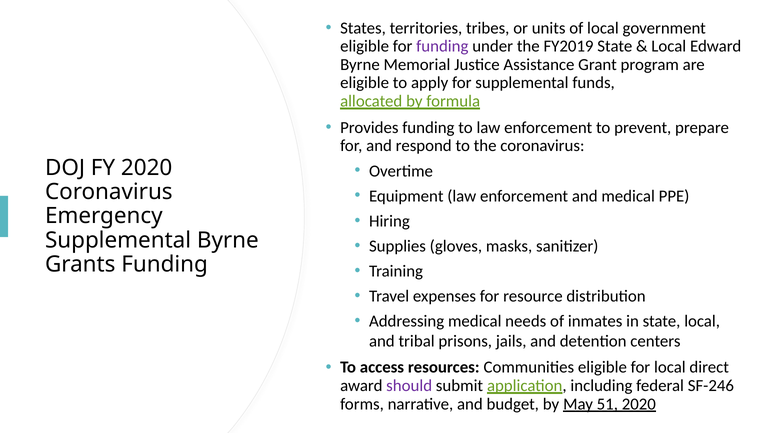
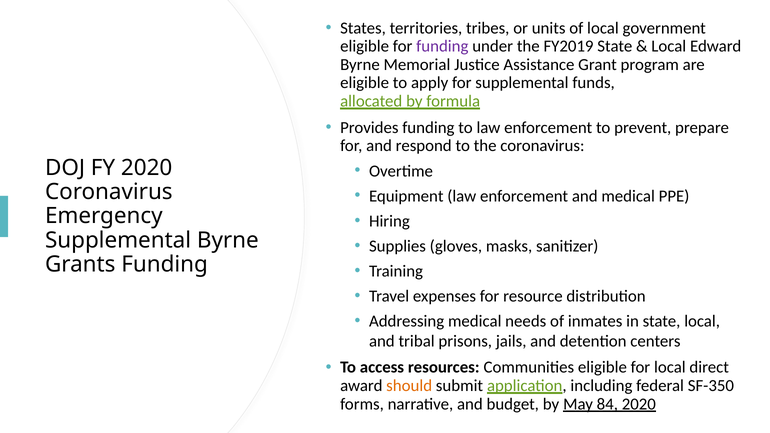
should colour: purple -> orange (409, 386)
SF-246: SF-246 -> SF-350 (711, 386)
51: 51 -> 84 (607, 404)
